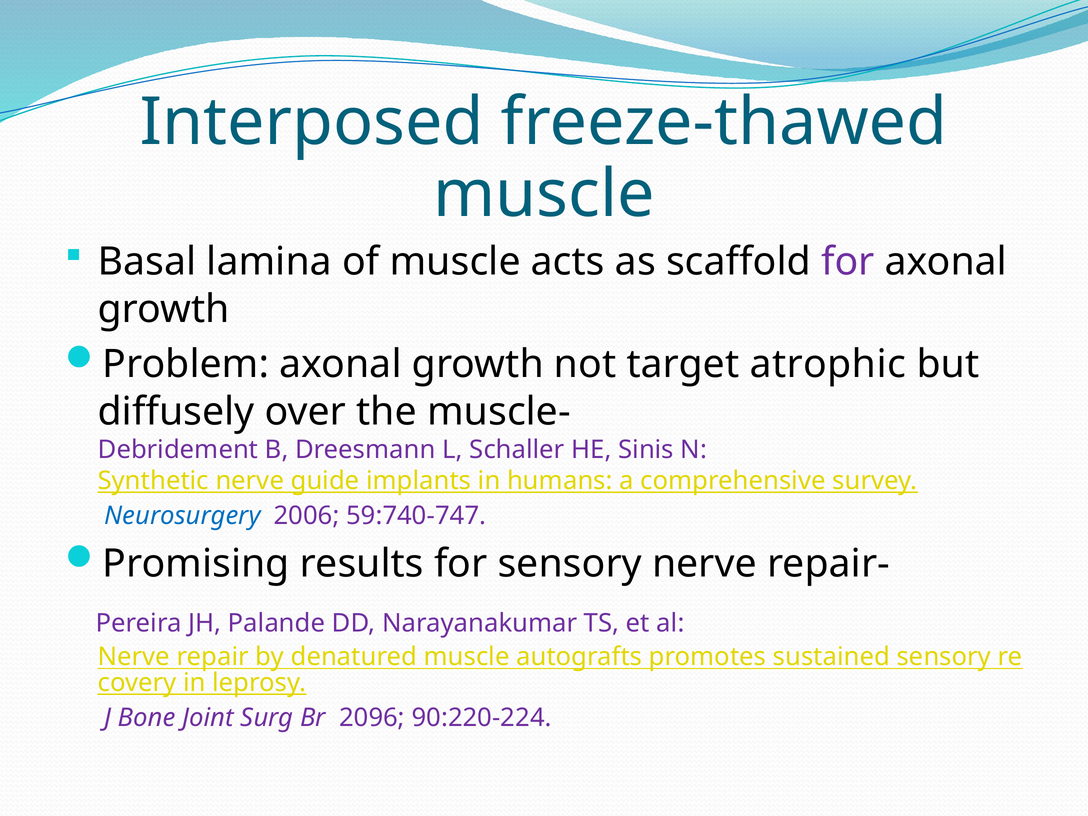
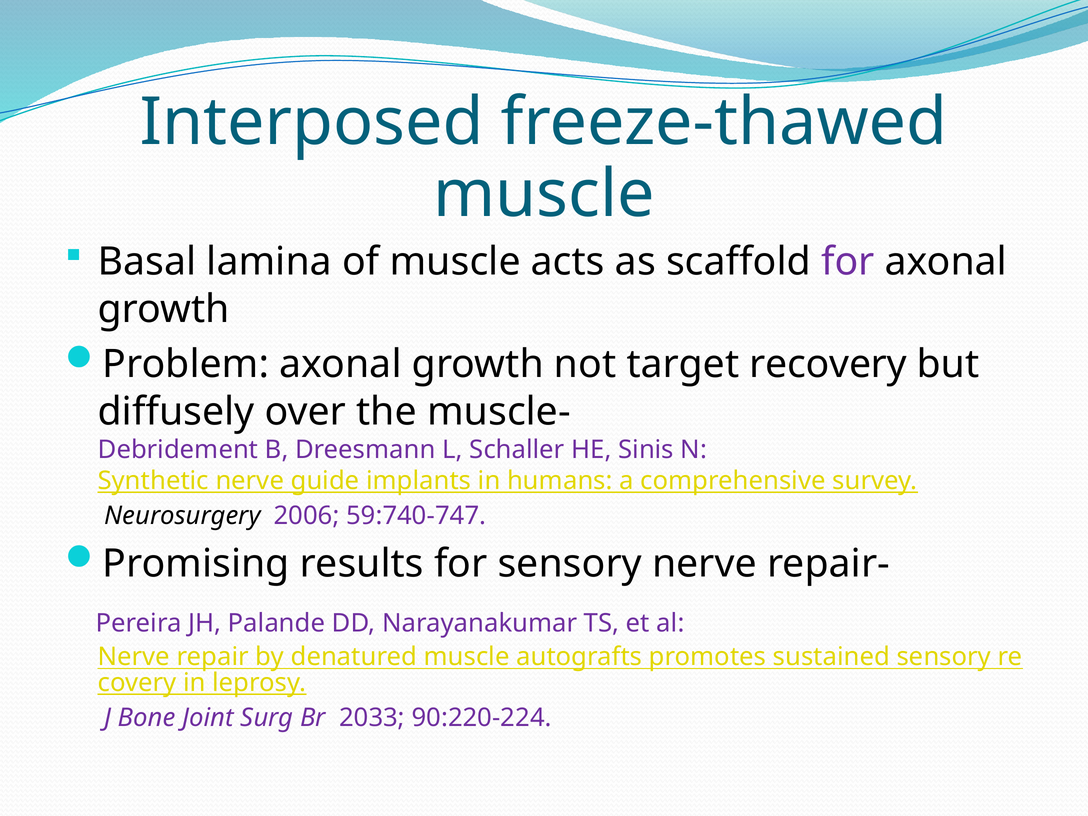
atrophic: atrophic -> recovery (828, 364)
Neurosurgery colour: blue -> black (182, 516)
2096: 2096 -> 2033 (372, 718)
